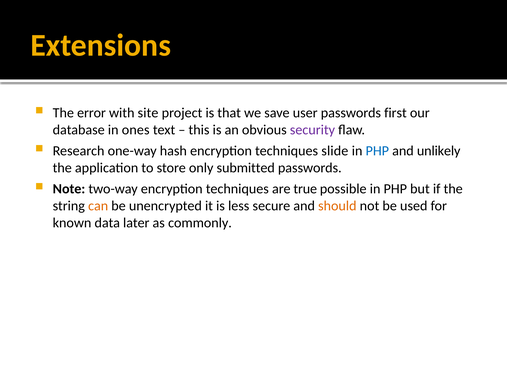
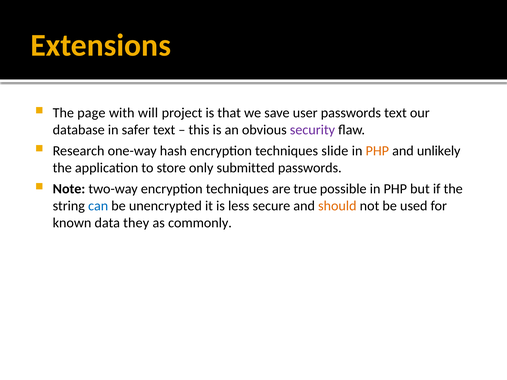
error: error -> page (91, 113)
site: site -> will (148, 113)
passwords first: first -> text (395, 113)
ones: ones -> safer (136, 130)
PHP colour: blue -> orange (377, 151)
can colour: orange -> blue (98, 206)
later: later -> they (136, 223)
